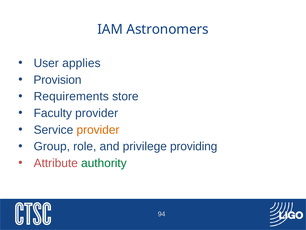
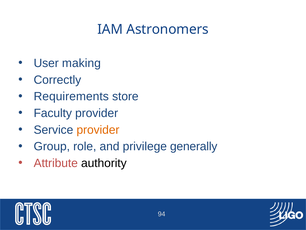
applies: applies -> making (81, 63)
Provision: Provision -> Correctly (57, 80)
providing: providing -> generally (194, 146)
authority colour: green -> black (104, 163)
